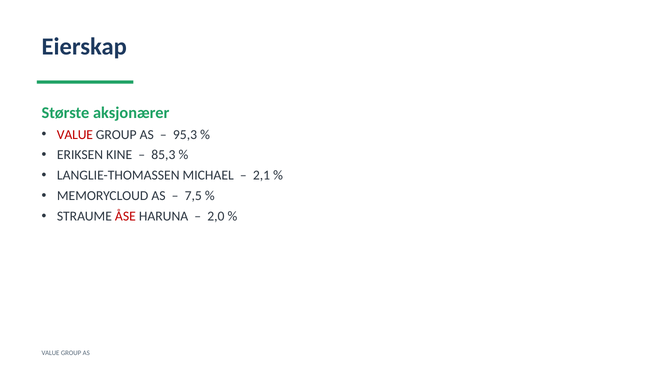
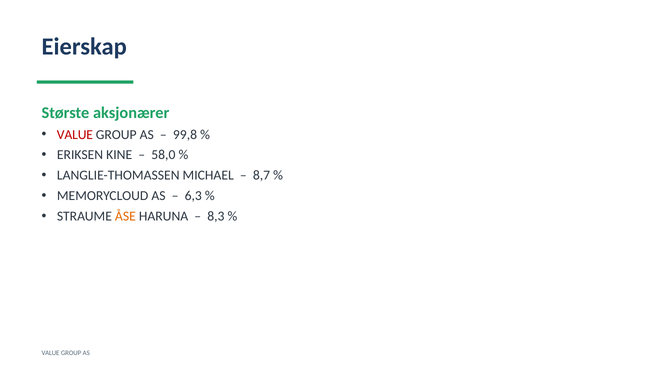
95,3: 95,3 -> 99,8 (185, 134)
85,3: 85,3 -> 58,0 (163, 155)
2,1: 2,1 -> 8,7 (262, 175)
7,5: 7,5 -> 6,3 (193, 196)
ÅSE colour: red -> orange (125, 216)
2,0: 2,0 -> 8,3 (216, 216)
